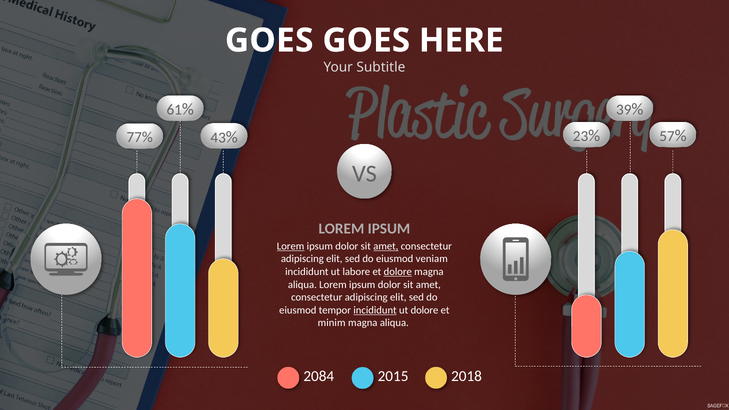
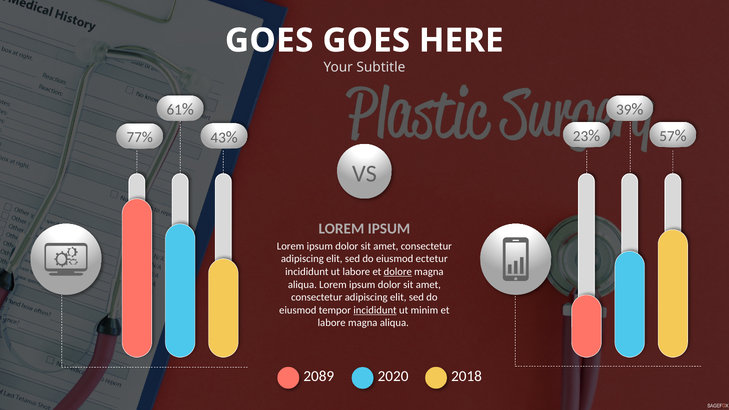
Lorem underline: present -> none (291, 246)
amet underline: present -> none (386, 246)
veniam: veniam -> ectetur (432, 259)
ut dolore: dolore -> minim (424, 310)
minim: minim -> labore (332, 323)
2084: 2084 -> 2089 (319, 376)
2015: 2015 -> 2020 (393, 376)
